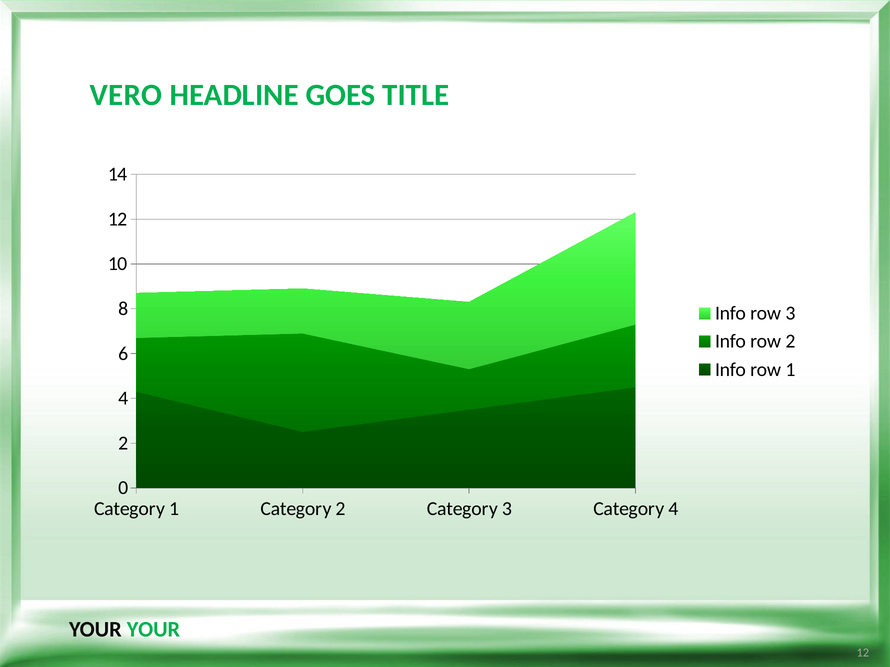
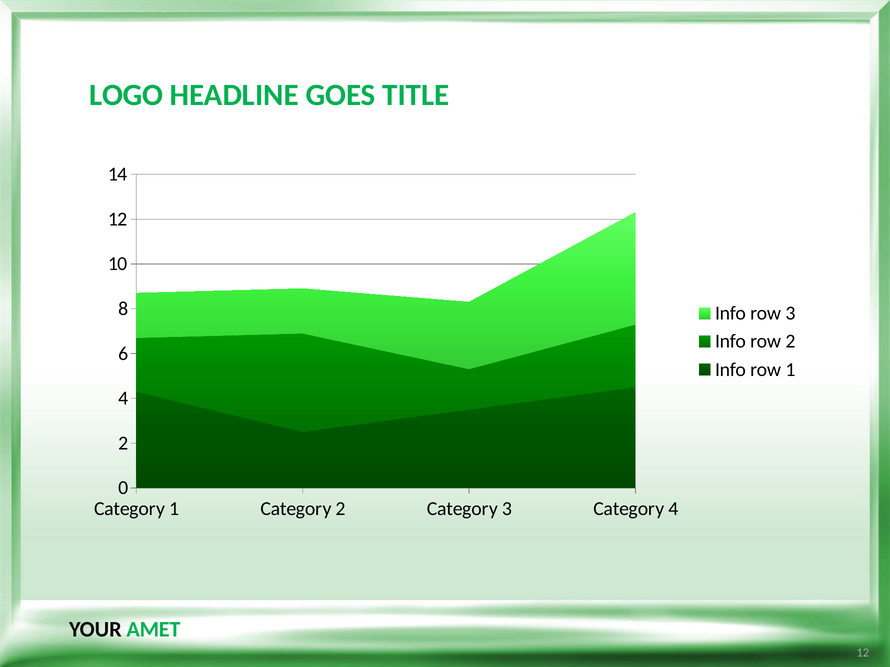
VERO: VERO -> LOGO (126, 95)
YOUR YOUR: YOUR -> AMET (153, 630)
